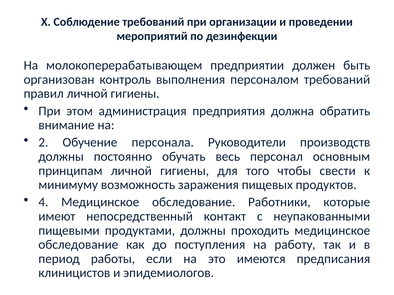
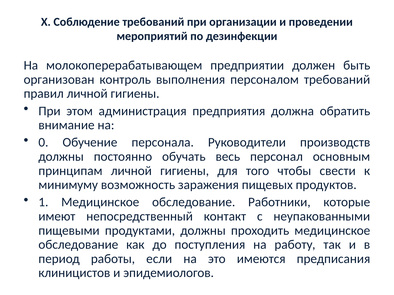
2: 2 -> 0 (43, 143)
4: 4 -> 1 (43, 202)
